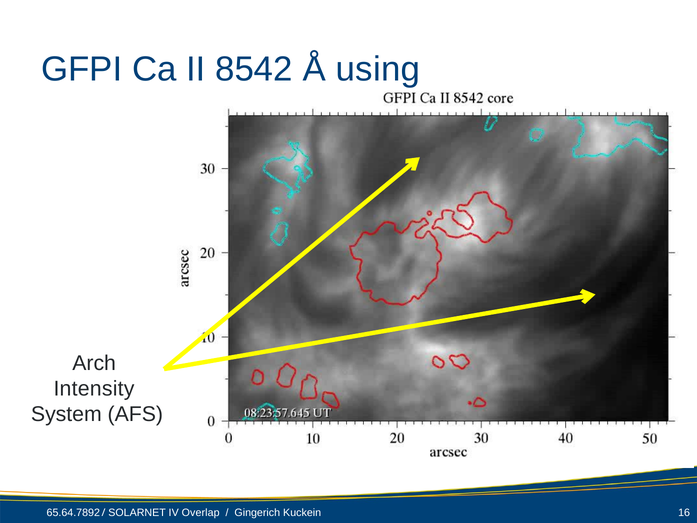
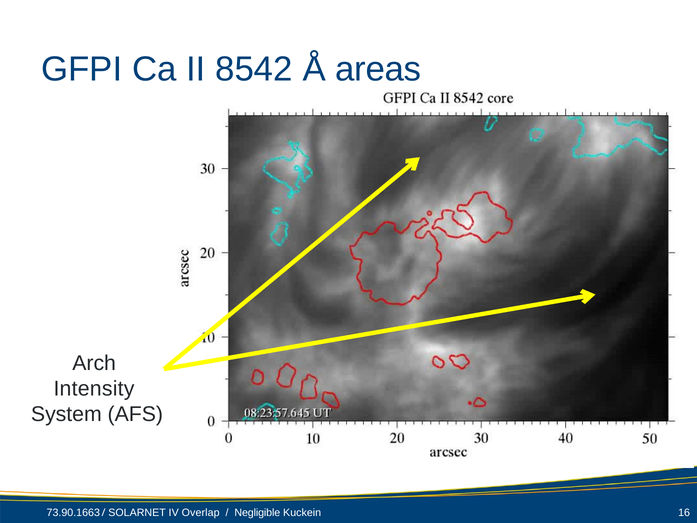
using: using -> areas (378, 69)
65.64.7892: 65.64.7892 -> 73.90.1663 (73, 512)
Gingerich: Gingerich -> Negligible (257, 512)
